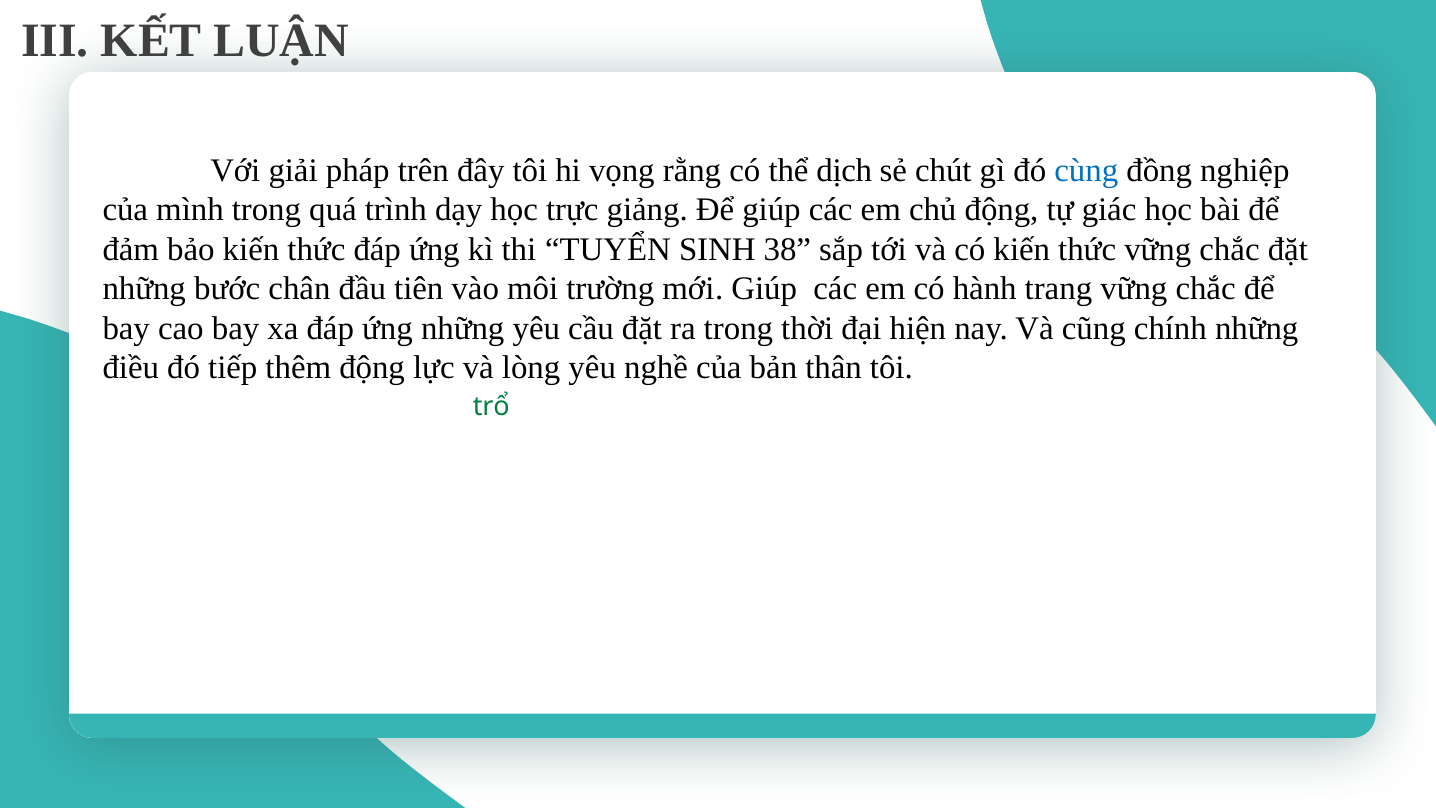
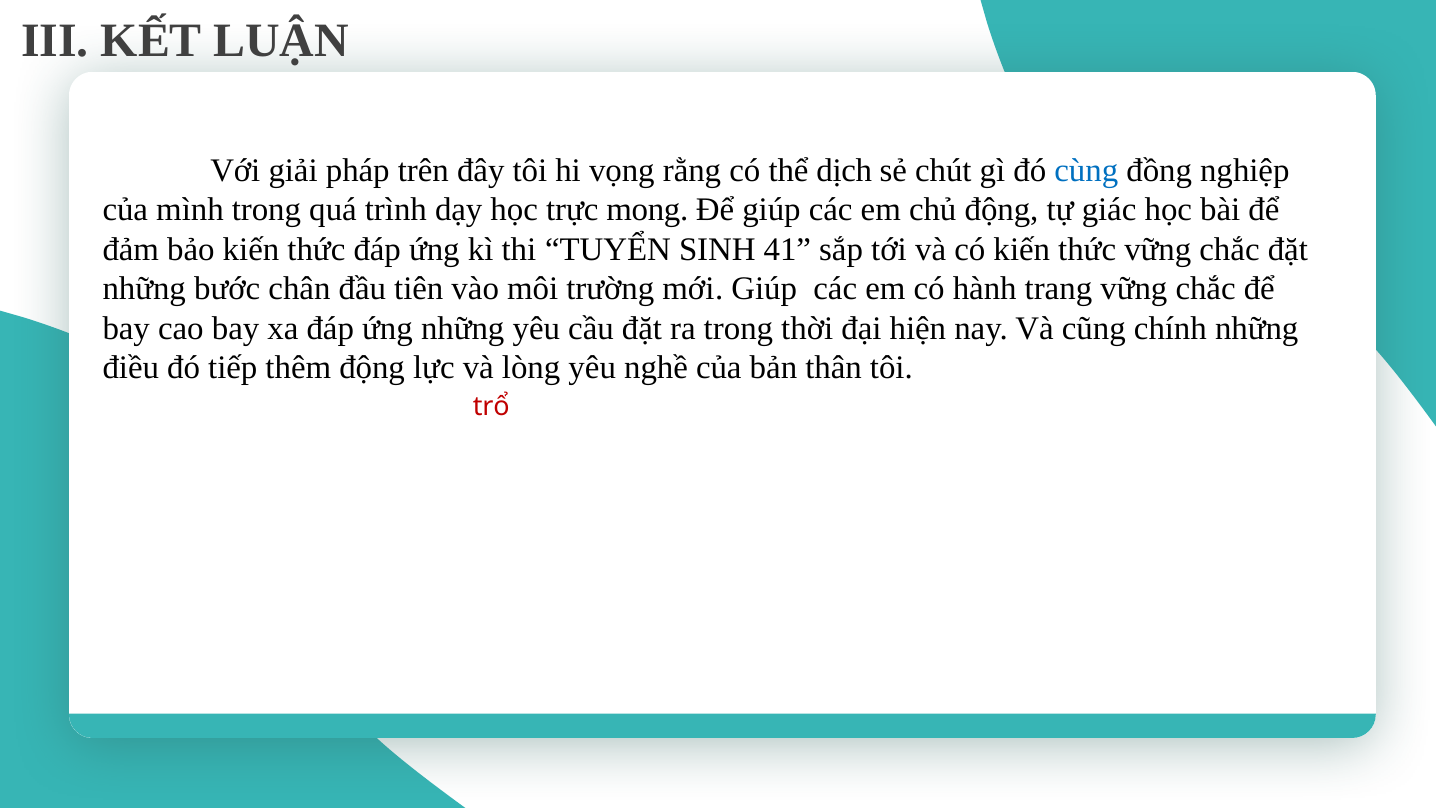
trực giảng: giảng -> mong (647, 210)
38: 38 -> 41 (787, 250)
trổ colour: green -> red (491, 407)
